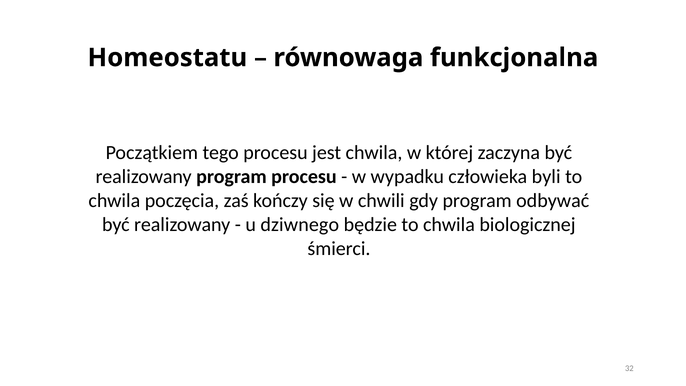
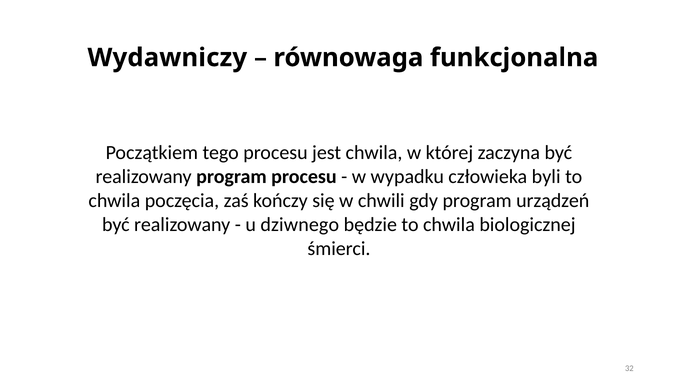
Homeostatu: Homeostatu -> Wydawniczy (167, 58)
odbywać: odbywać -> urządzeń (553, 201)
